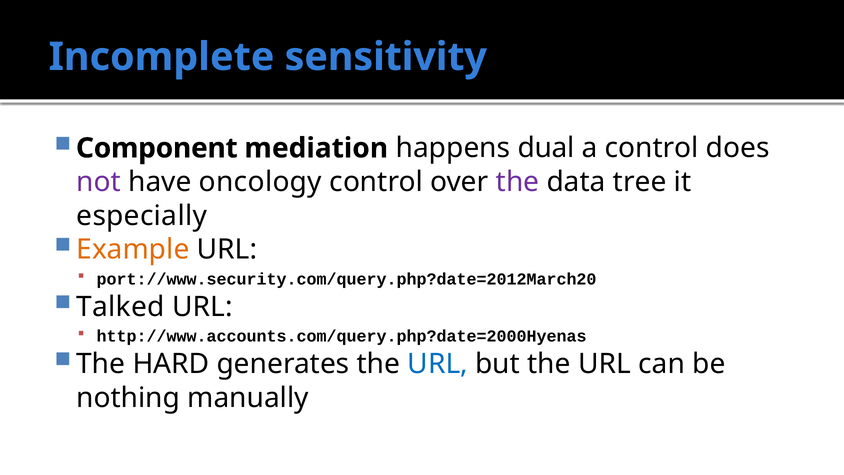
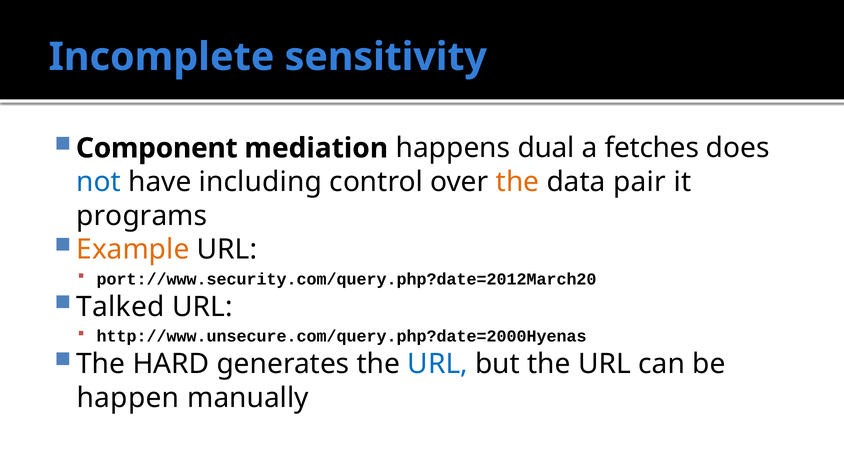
a control: control -> fetches (652, 148)
not colour: purple -> blue (99, 182)
oncology: oncology -> including (260, 182)
the colour: purple -> orange (518, 182)
tree: tree -> pair (640, 182)
especially: especially -> programs (142, 216)
http://www.accounts.com/query.php?date=2000Hyenas: http://www.accounts.com/query.php?date=2000Hyenas -> http://www.unsecure.com/query.php?date=2000Hyenas (342, 336)
nothing: nothing -> happen (128, 398)
